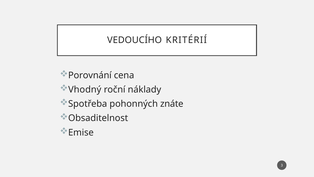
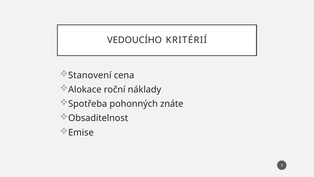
Porovnání: Porovnání -> Stanovení (90, 75)
Vhodný: Vhodný -> Alokace (85, 89)
